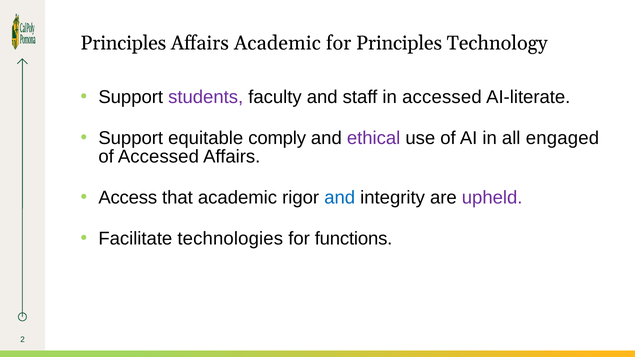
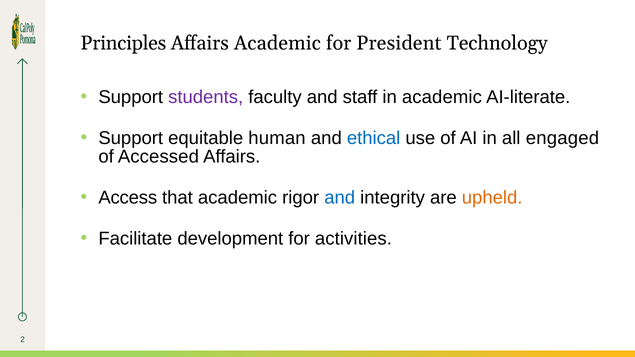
for Principles: Principles -> President (399, 43)
in accessed: accessed -> academic (442, 97)
comply: comply -> human (277, 138)
ethical colour: purple -> blue (374, 138)
upheld colour: purple -> orange (492, 198)
technologies: technologies -> development (230, 239)
functions: functions -> activities (353, 239)
